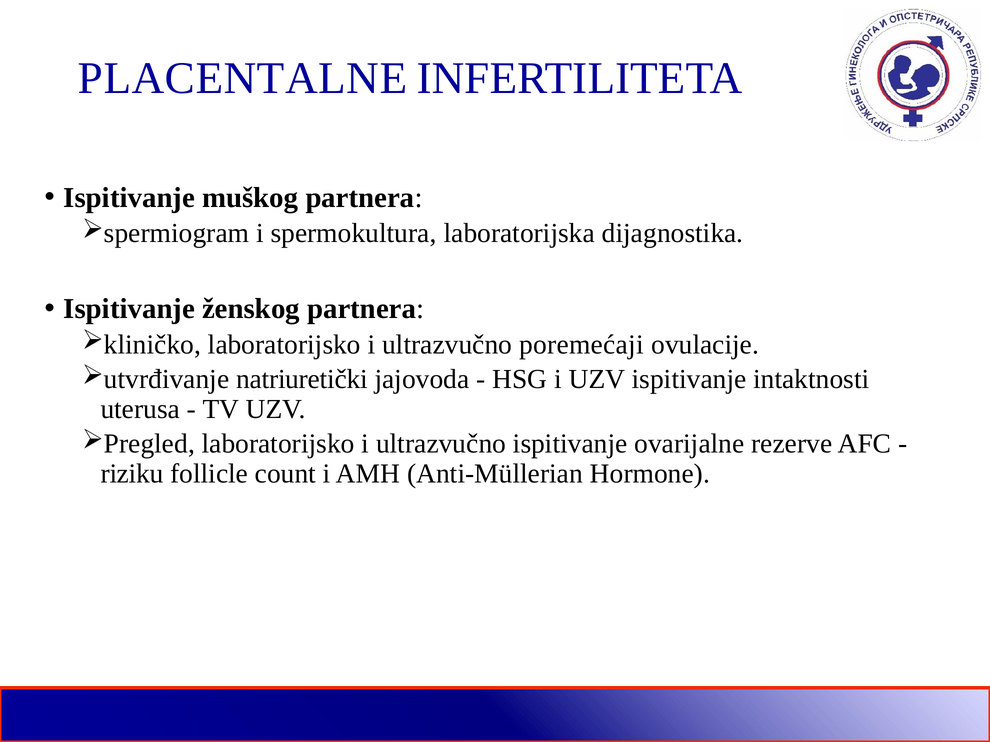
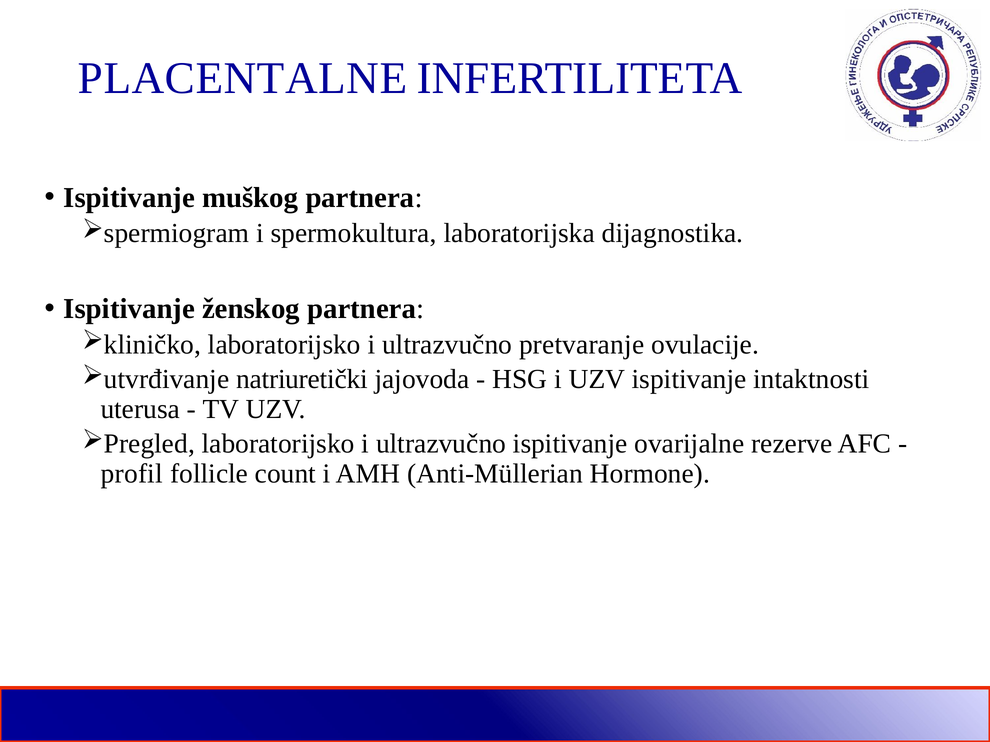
poremećaji: poremećaji -> pretvaranje (582, 345)
riziku: riziku -> profil (132, 474)
